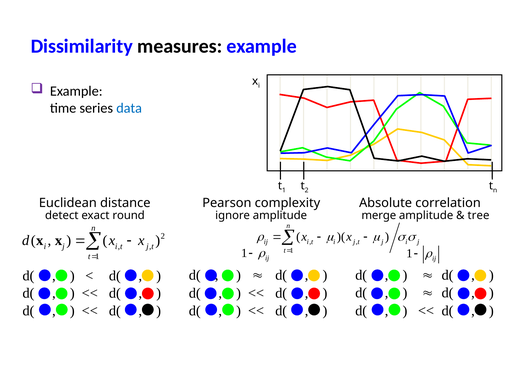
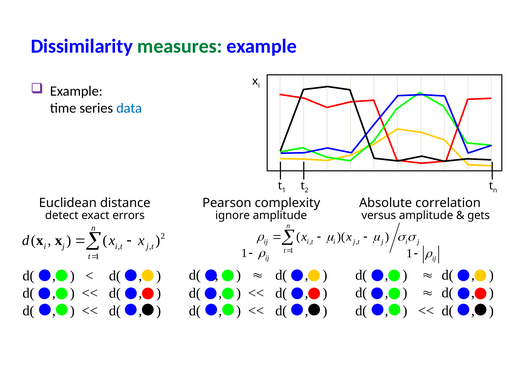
measures colour: black -> green (180, 46)
round: round -> errors (129, 216)
merge: merge -> versus (379, 216)
tree: tree -> gets (479, 216)
